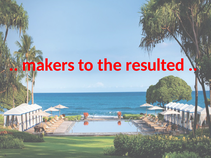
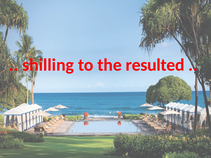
makers: makers -> shilling (48, 65)
